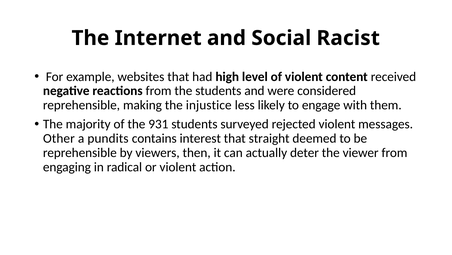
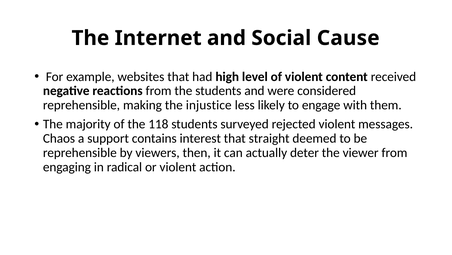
Racist: Racist -> Cause (348, 38)
931: 931 -> 118 (158, 124)
Other: Other -> Chaos (59, 138)
pundits: pundits -> support (108, 138)
